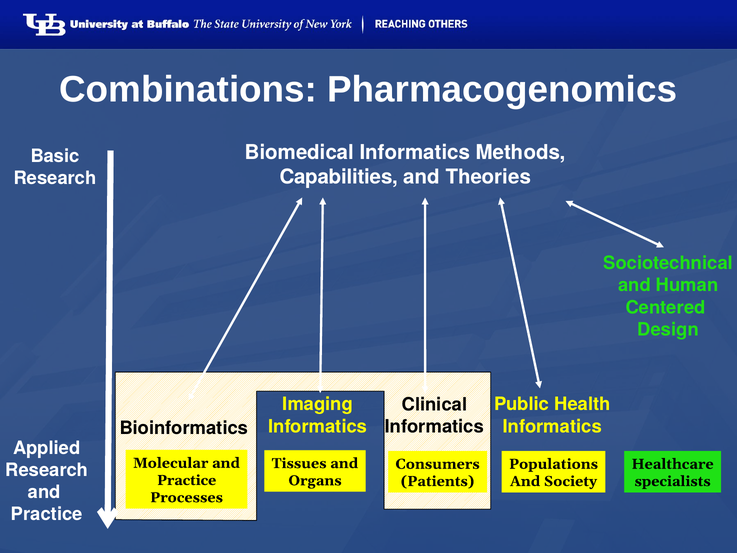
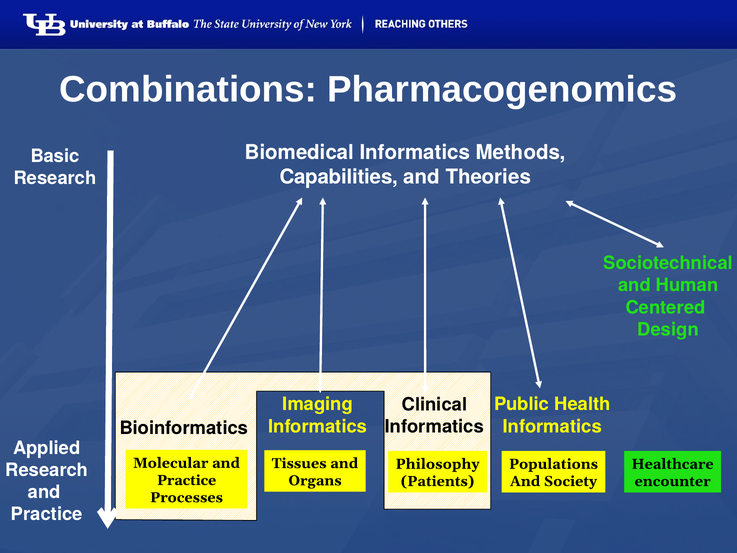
Consumers: Consumers -> Philosophy (438, 464)
specialists: specialists -> encounter (673, 481)
